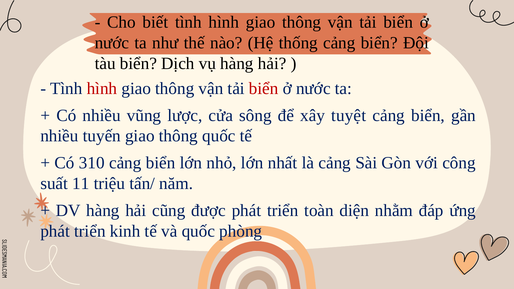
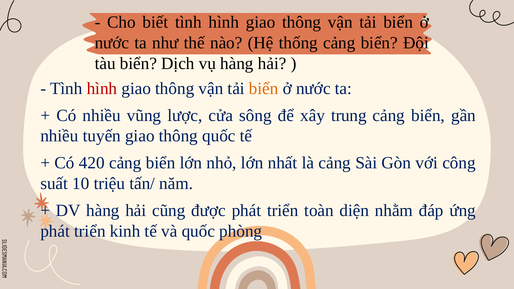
biển colour: red -> orange (264, 88)
tuyệt: tuyệt -> trung (349, 115)
310: 310 -> 420 (92, 163)
11: 11 -> 10 (81, 184)
